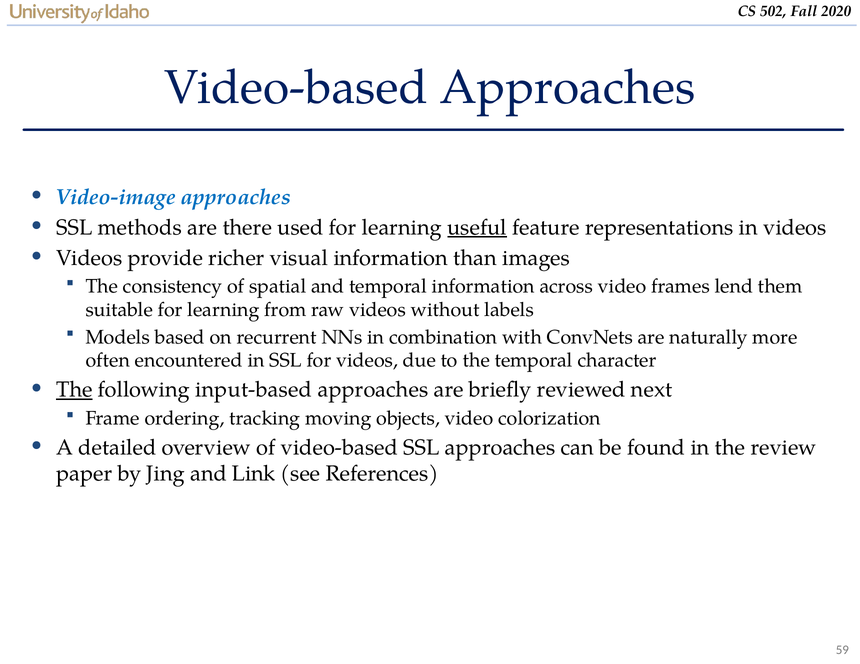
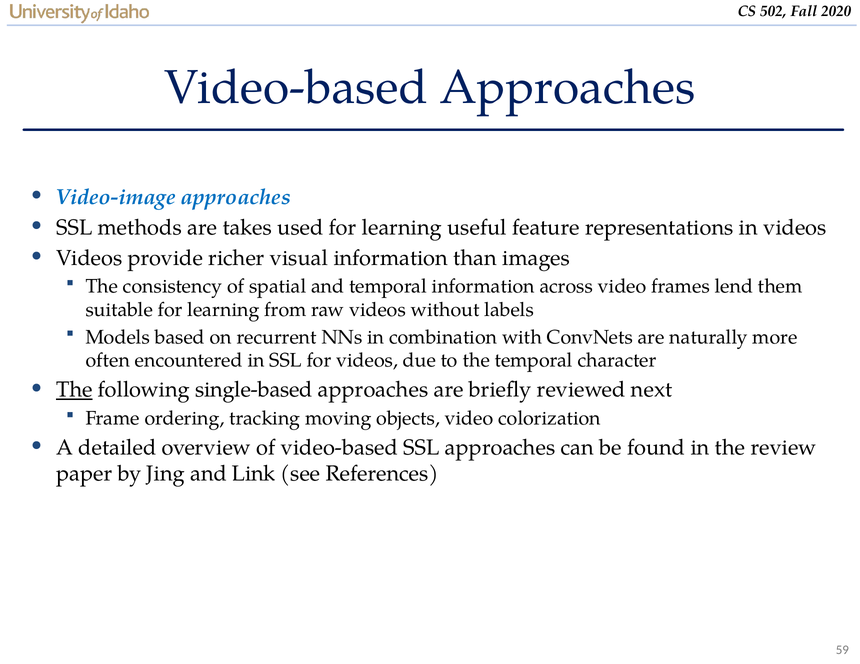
there: there -> takes (247, 228)
useful underline: present -> none (477, 228)
input-based: input-based -> single-based (254, 390)
